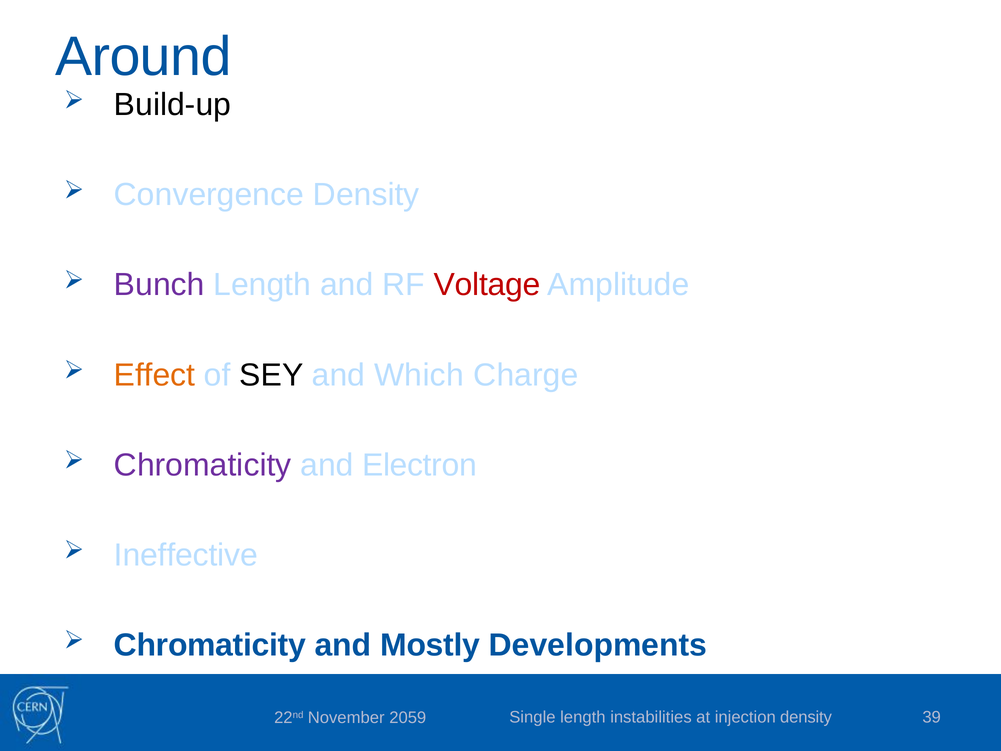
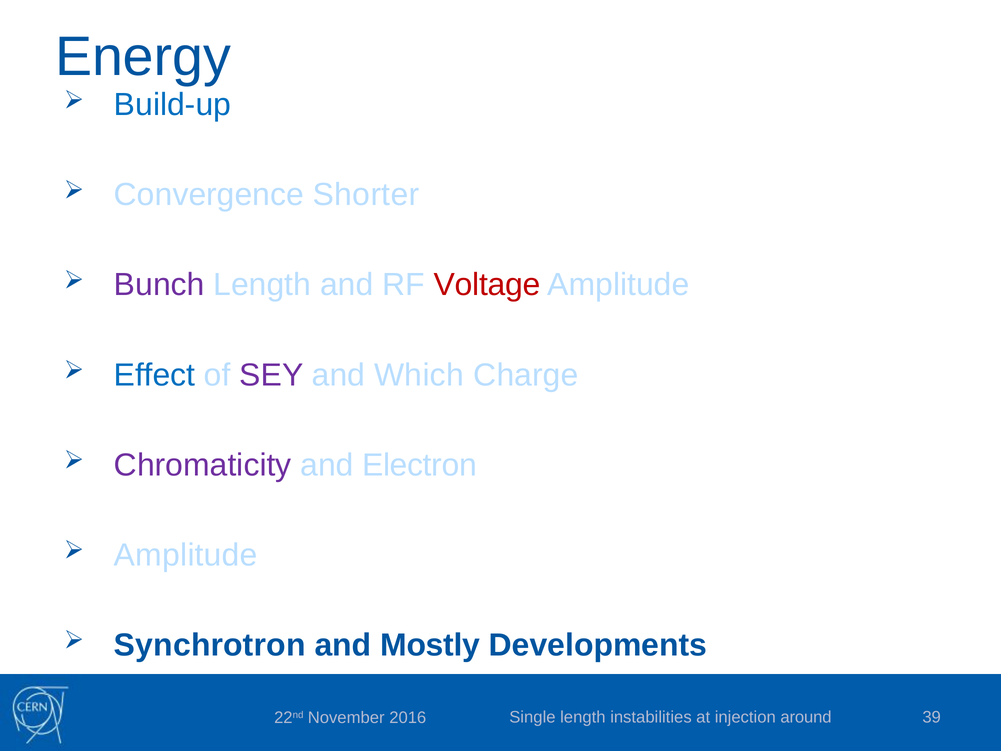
Around: Around -> Energy (143, 57)
Build-up colour: black -> blue (173, 105)
Convergence Density: Density -> Shorter (366, 195)
Effect colour: orange -> blue (155, 375)
SEY colour: black -> purple (271, 375)
Ineffective: Ineffective -> Amplitude (186, 555)
Chromaticity: Chromaticity -> Synchrotron (210, 645)
injection density: density -> around (806, 717)
2059: 2059 -> 2016 (408, 718)
